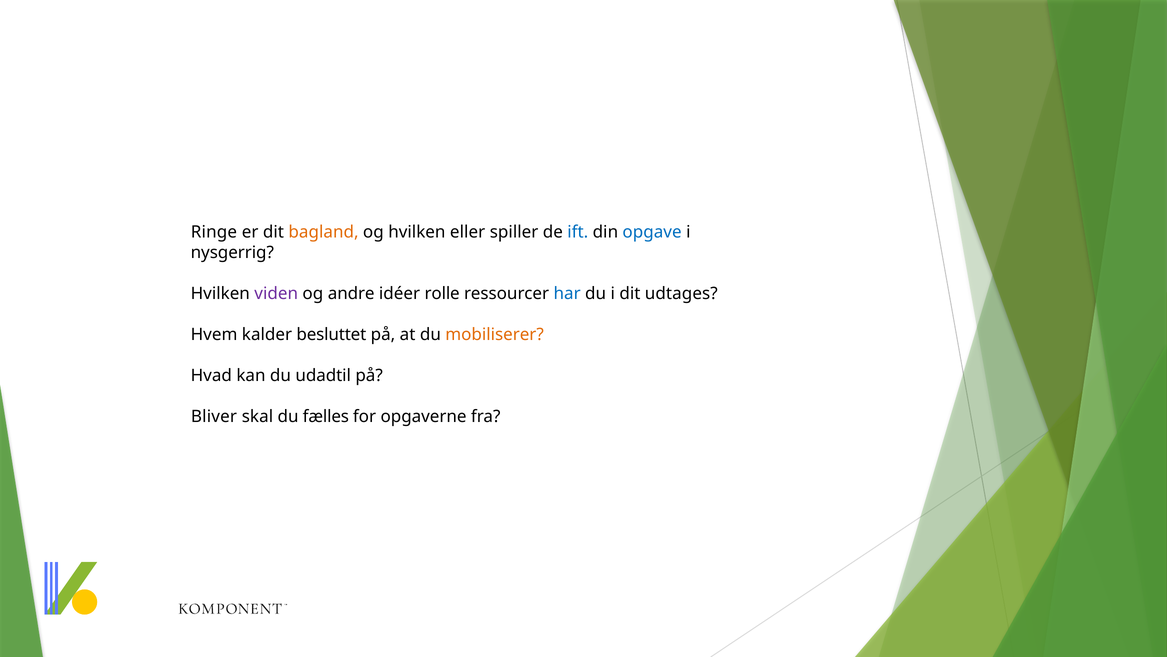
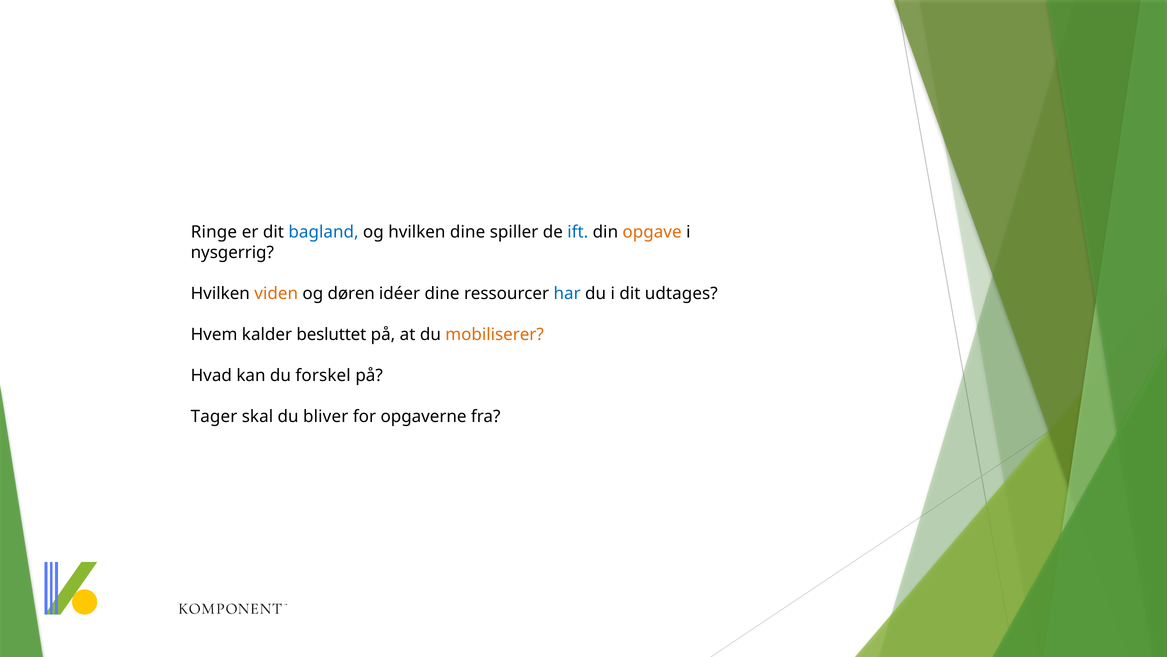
bagland colour: orange -> blue (324, 232)
hvilken eller: eller -> dine (468, 232)
opgave colour: blue -> orange (652, 232)
viden colour: purple -> orange (276, 293)
andre: andre -> døren (351, 293)
idéer rolle: rolle -> dine (442, 293)
udadtil: udadtil -> forskel (323, 375)
Bliver: Bliver -> Tager (214, 416)
fælles: fælles -> bliver (326, 416)
